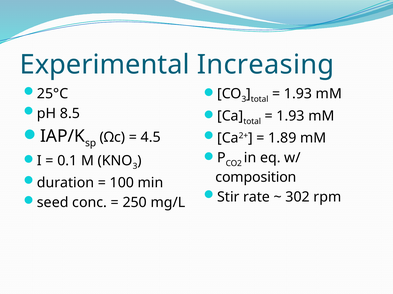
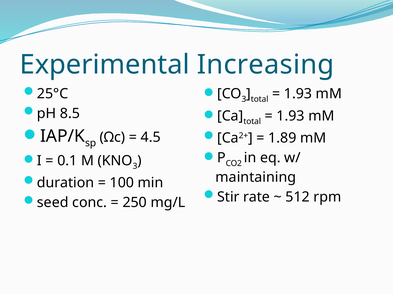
composition: composition -> maintaining (256, 178)
302: 302 -> 512 (298, 197)
